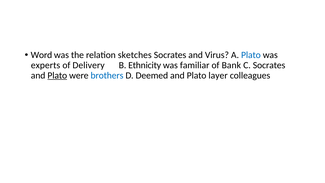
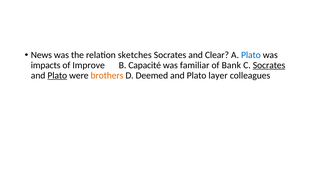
Word: Word -> News (41, 55)
Virus: Virus -> Clear (217, 55)
experts: experts -> impacts (46, 65)
Delivery: Delivery -> Improve (89, 65)
Ethnicity: Ethnicity -> Capacité (145, 65)
Socrates underline: none -> present (269, 65)
brothers colour: blue -> orange (107, 75)
